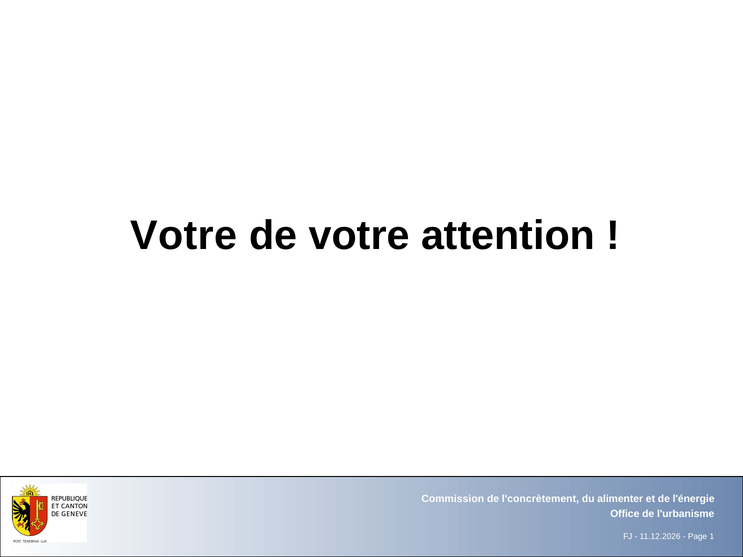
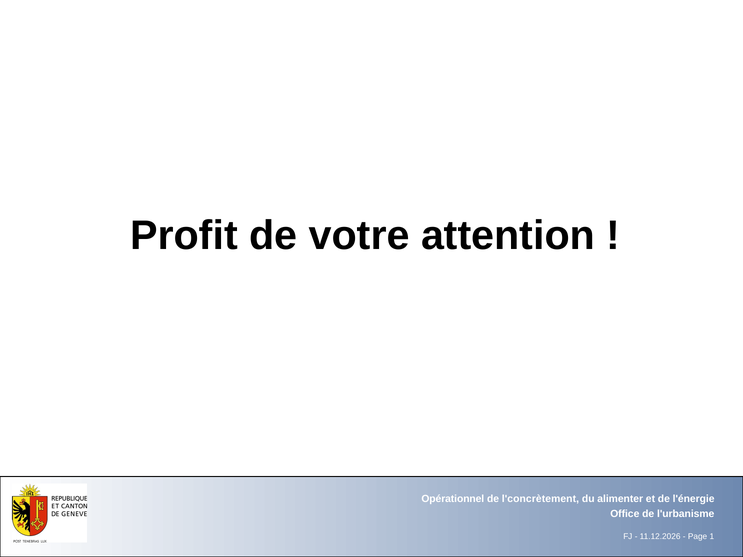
Votre: Votre -> Profit (184, 236)
Commission: Commission -> Opérationnel (453, 499)
